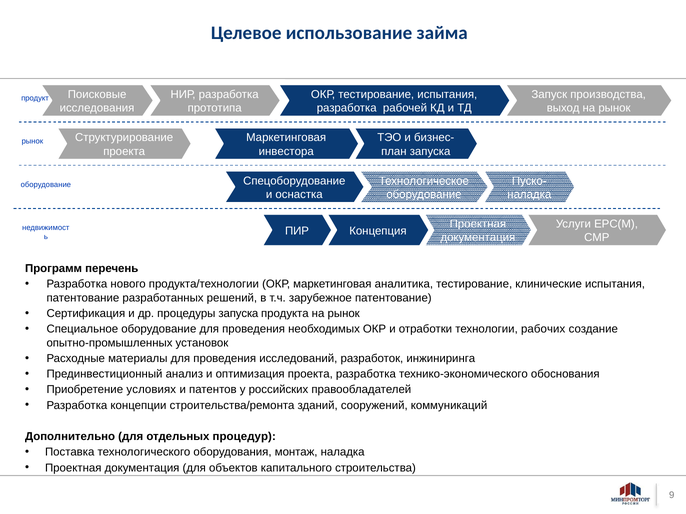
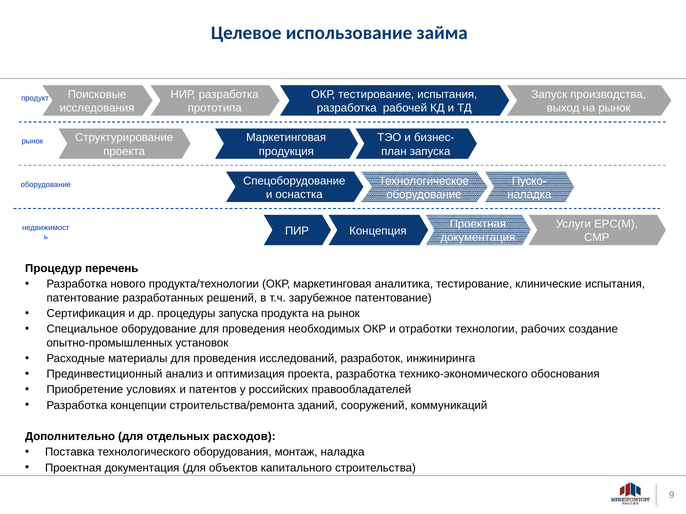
инвестора: инвестора -> продукция (286, 151)
Программ: Программ -> Процедур (53, 269)
процедур: процедур -> расходов (244, 437)
